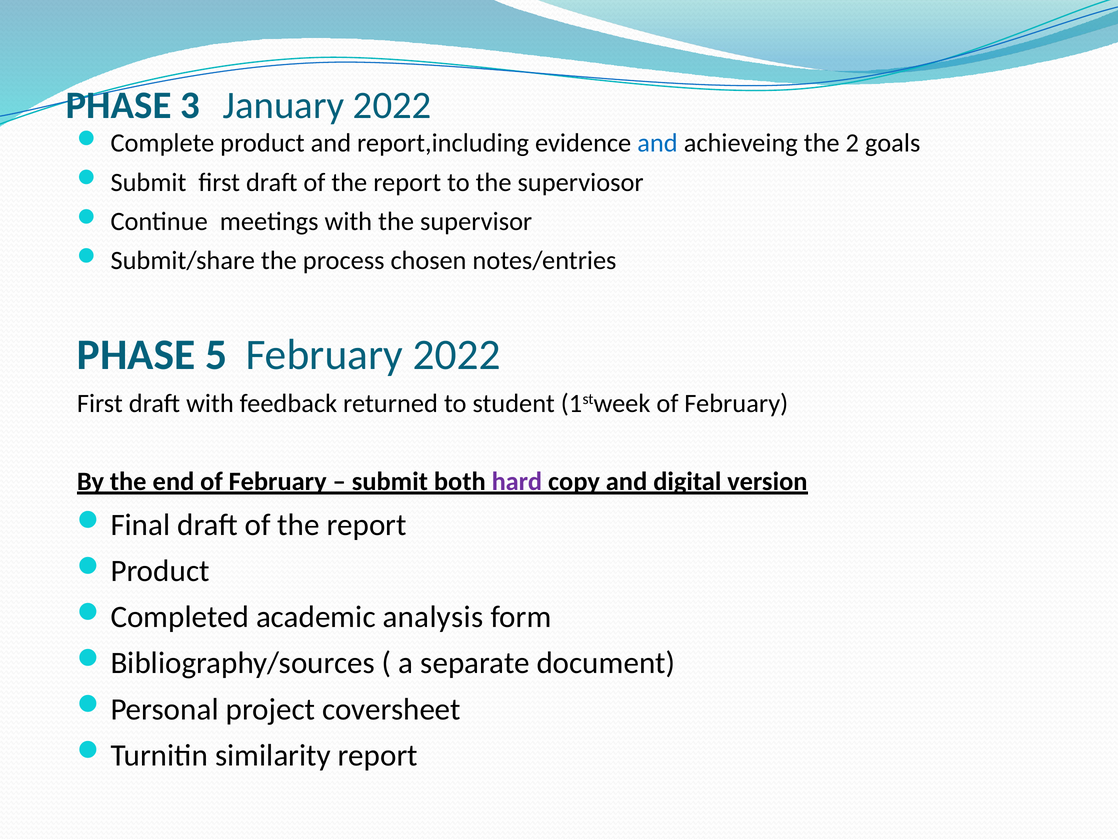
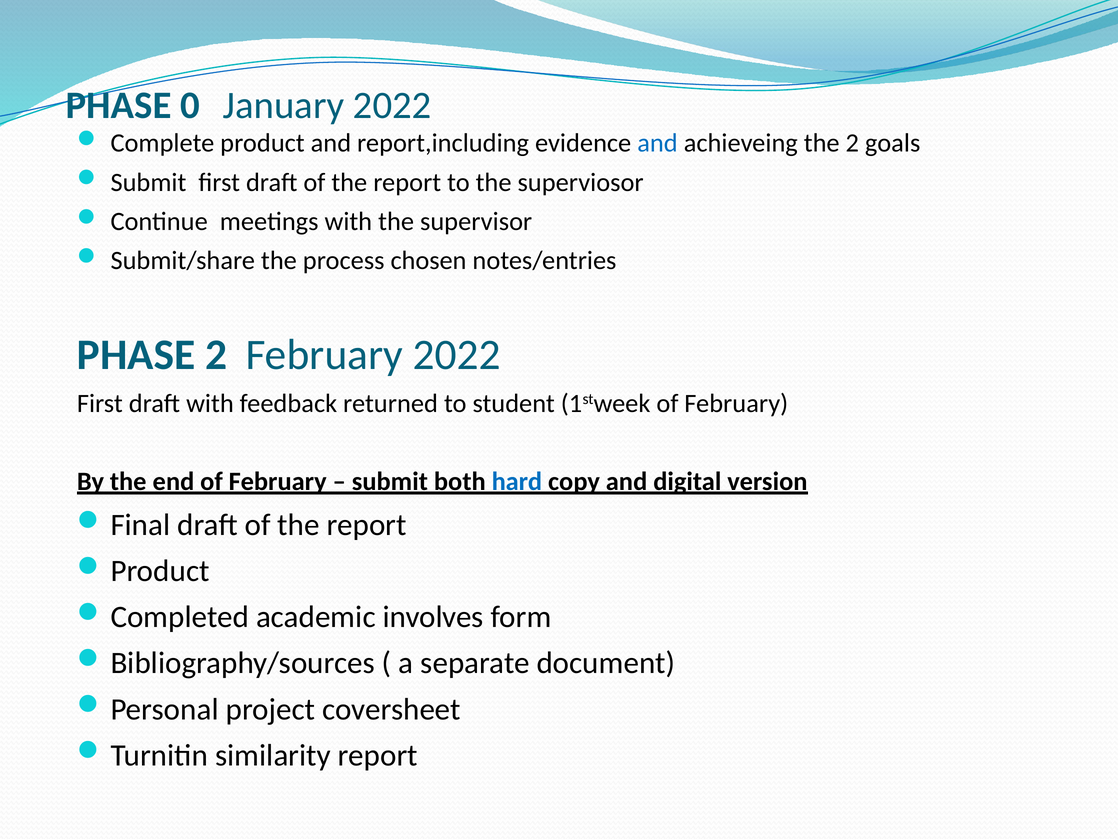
3: 3 -> 0 (190, 105)
PHASE 5: 5 -> 2 (216, 355)
hard colour: purple -> blue (517, 481)
analysis: analysis -> involves (433, 617)
